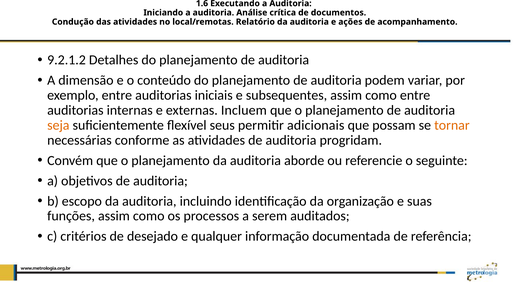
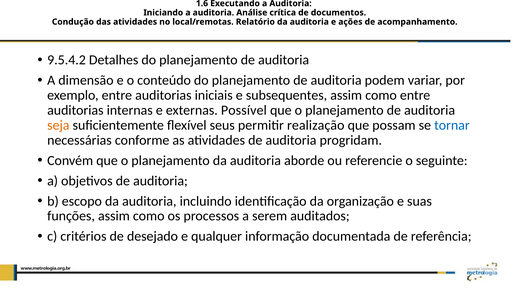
9.2.1.2: 9.2.1.2 -> 9.5.4.2 (67, 60)
Incluem: Incluem -> Possível (244, 110)
adicionais: adicionais -> realização (316, 125)
tornar colour: orange -> blue (452, 125)
